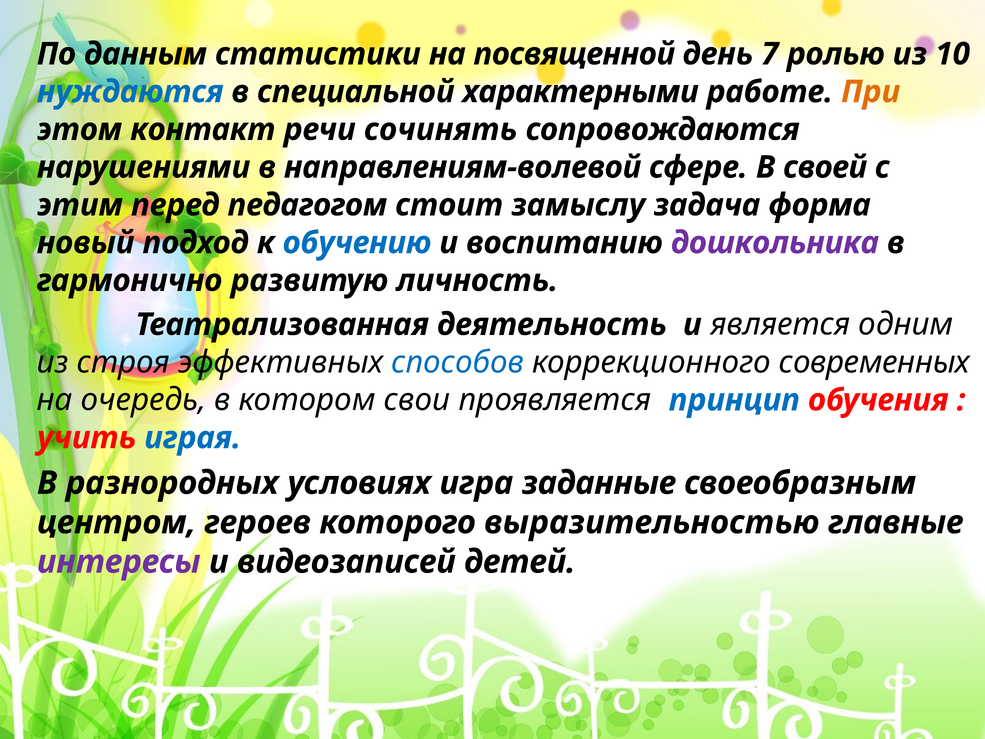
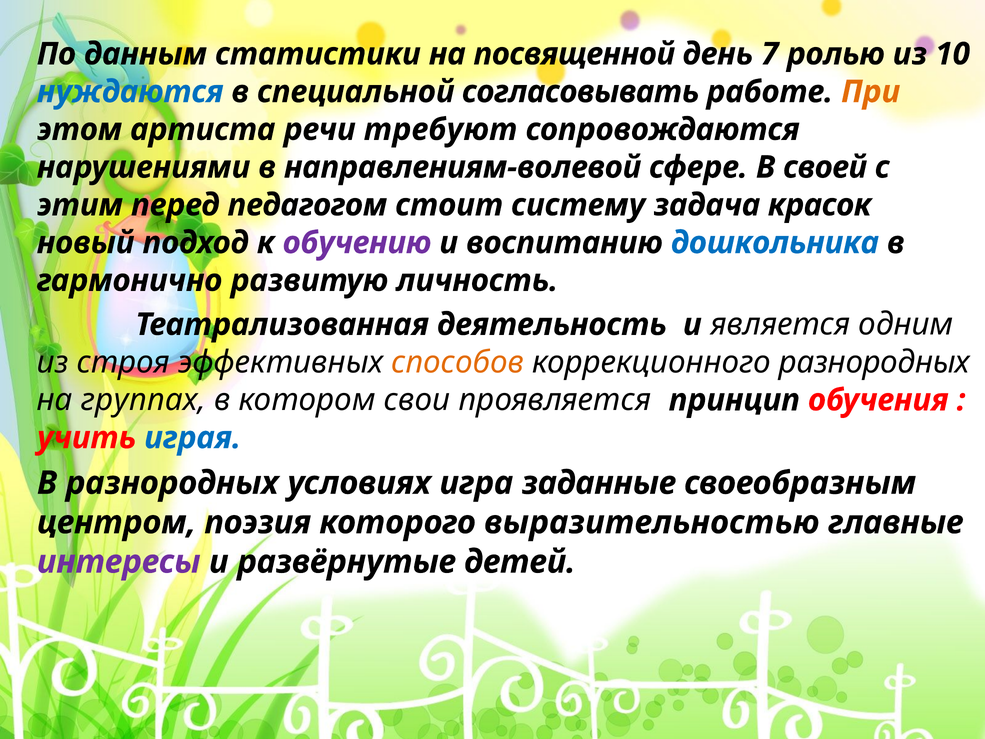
характерными: характерными -> согласовывать (581, 92)
контакт: контакт -> артиста (203, 129)
сочинять: сочинять -> требуют (441, 129)
замыслу: замыслу -> систему (578, 205)
форма: форма -> красок (820, 205)
обучению colour: blue -> purple (357, 243)
дошкольника colour: purple -> blue (775, 243)
способов colour: blue -> orange (458, 362)
коррекционного современных: современных -> разнородных (874, 362)
очередь: очередь -> группах (143, 400)
принцип colour: blue -> black (734, 400)
героев: героев -> поэзия (258, 522)
видеозаписей: видеозаписей -> развёрнутые (346, 562)
